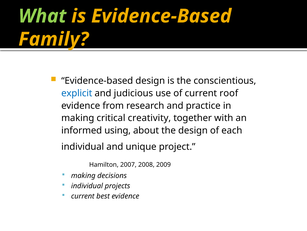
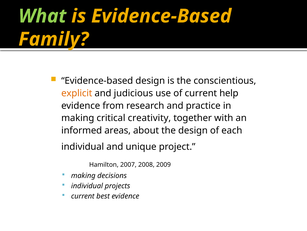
explicit colour: blue -> orange (77, 93)
roof: roof -> help (229, 93)
using: using -> areas (118, 130)
